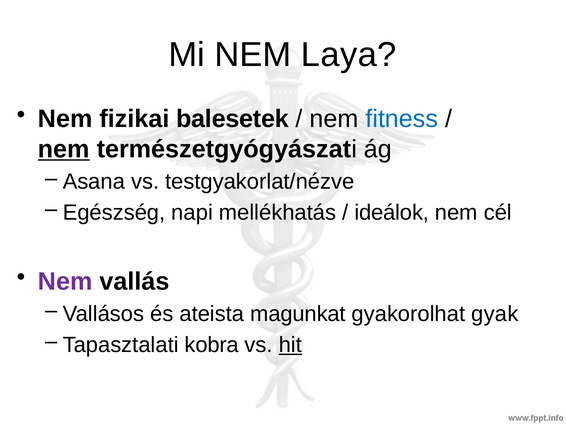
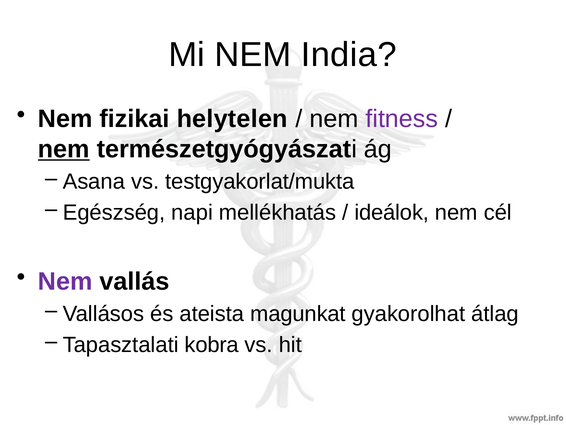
Laya: Laya -> India (349, 55)
balesetek: balesetek -> helytelen (232, 119)
fitness colour: blue -> purple (402, 119)
testgyakorlat/nézve: testgyakorlat/nézve -> testgyakorlat/mukta (260, 181)
gyak: gyak -> átlag (495, 314)
hit underline: present -> none (290, 344)
